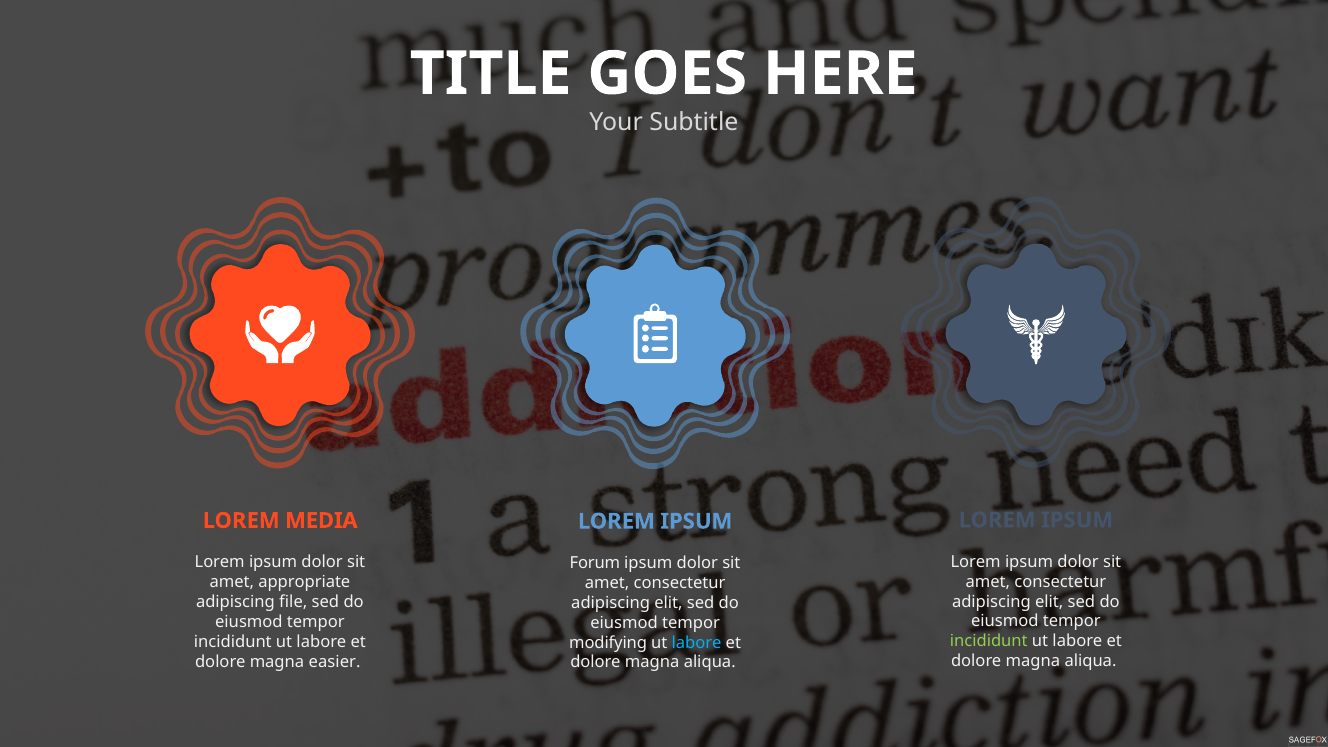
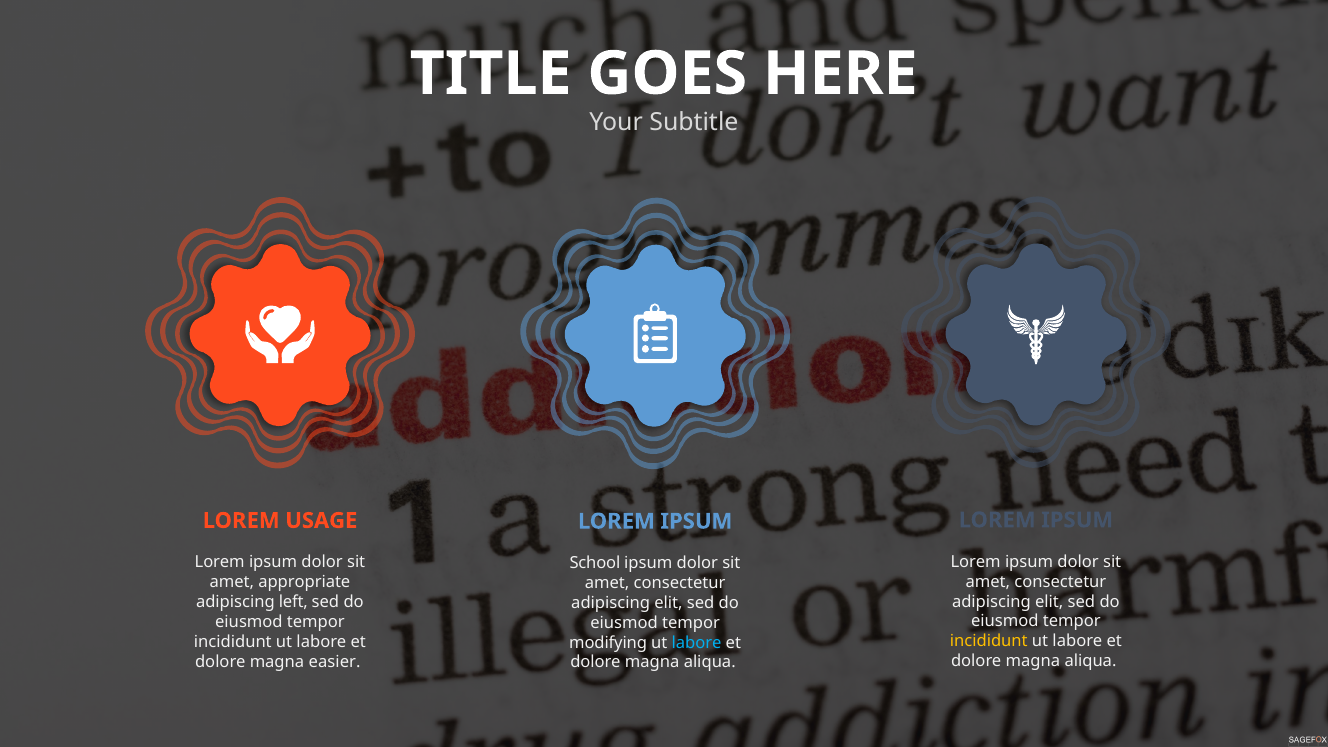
MEDIA: MEDIA -> USAGE (321, 521)
Forum: Forum -> School (595, 563)
file: file -> left (293, 602)
incididunt colour: light green -> yellow (989, 641)
